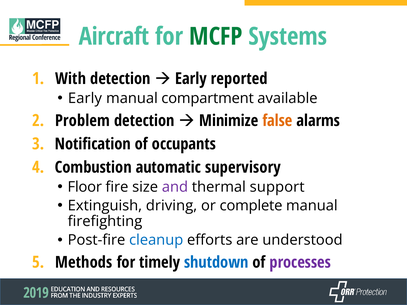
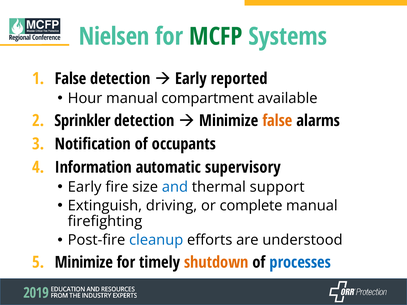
Aircraft: Aircraft -> Nielsen (114, 37)
With: With -> False (71, 79)
Early: Early -> Hour (85, 98)
Problem: Problem -> Sprinkler (83, 121)
Combustion: Combustion -> Information (93, 167)
Floor: Floor -> Early (85, 187)
and colour: purple -> blue (175, 187)
Methods: Methods -> Minimize (84, 263)
shutdown colour: blue -> orange (216, 263)
processes colour: purple -> blue (300, 263)
